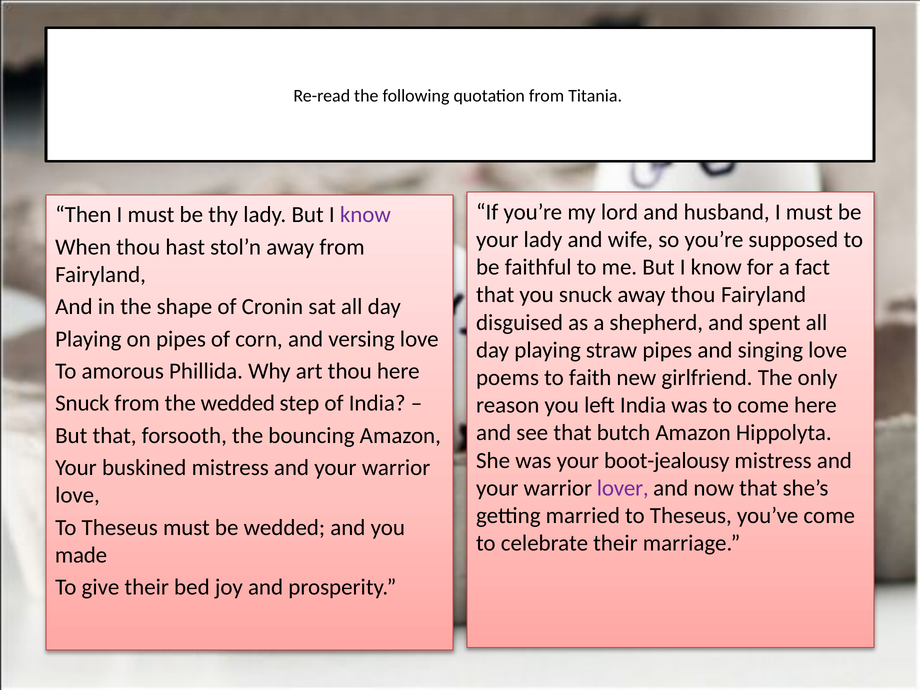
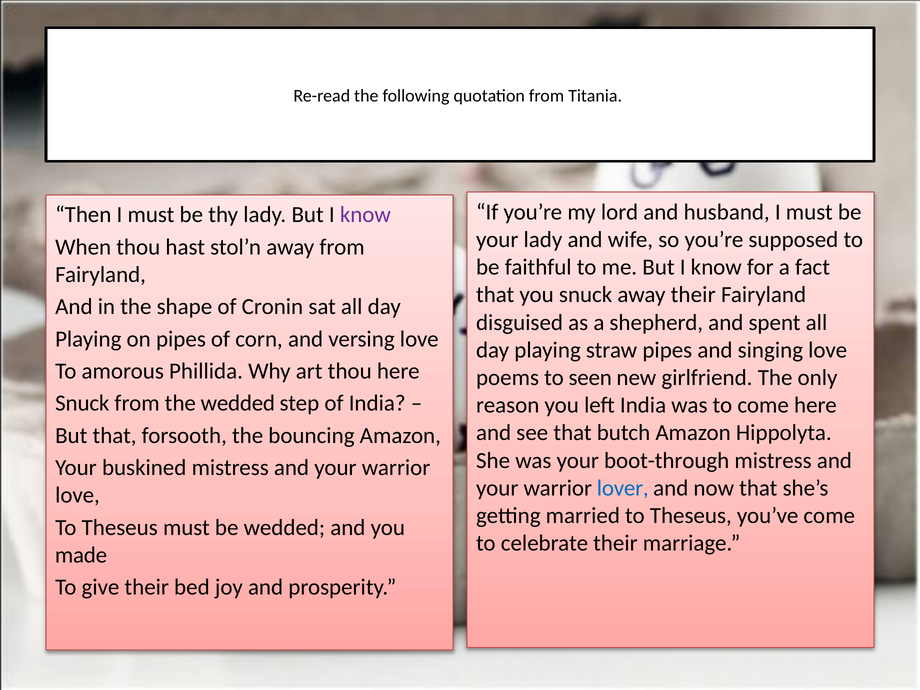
away thou: thou -> their (693, 295)
faith: faith -> seen (590, 378)
boot-jealousy: boot-jealousy -> boot-through (667, 460)
lover colour: purple -> blue (623, 488)
